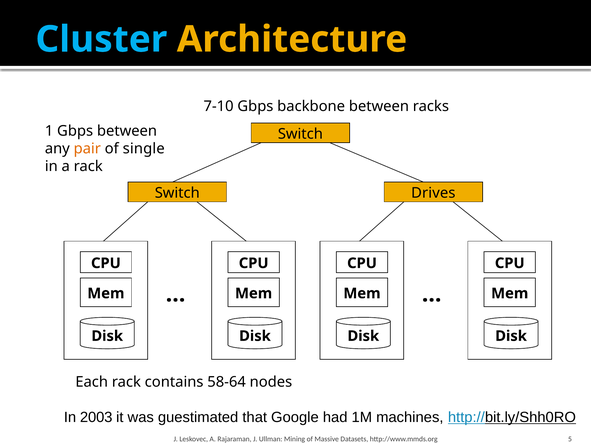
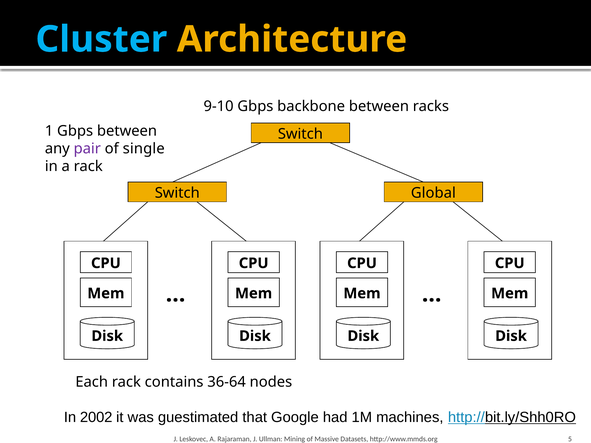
7-10: 7-10 -> 9-10 (219, 106)
pair colour: orange -> purple (87, 149)
Drives: Drives -> Global (433, 193)
58-64: 58-64 -> 36-64 (227, 382)
2003: 2003 -> 2002 (96, 417)
